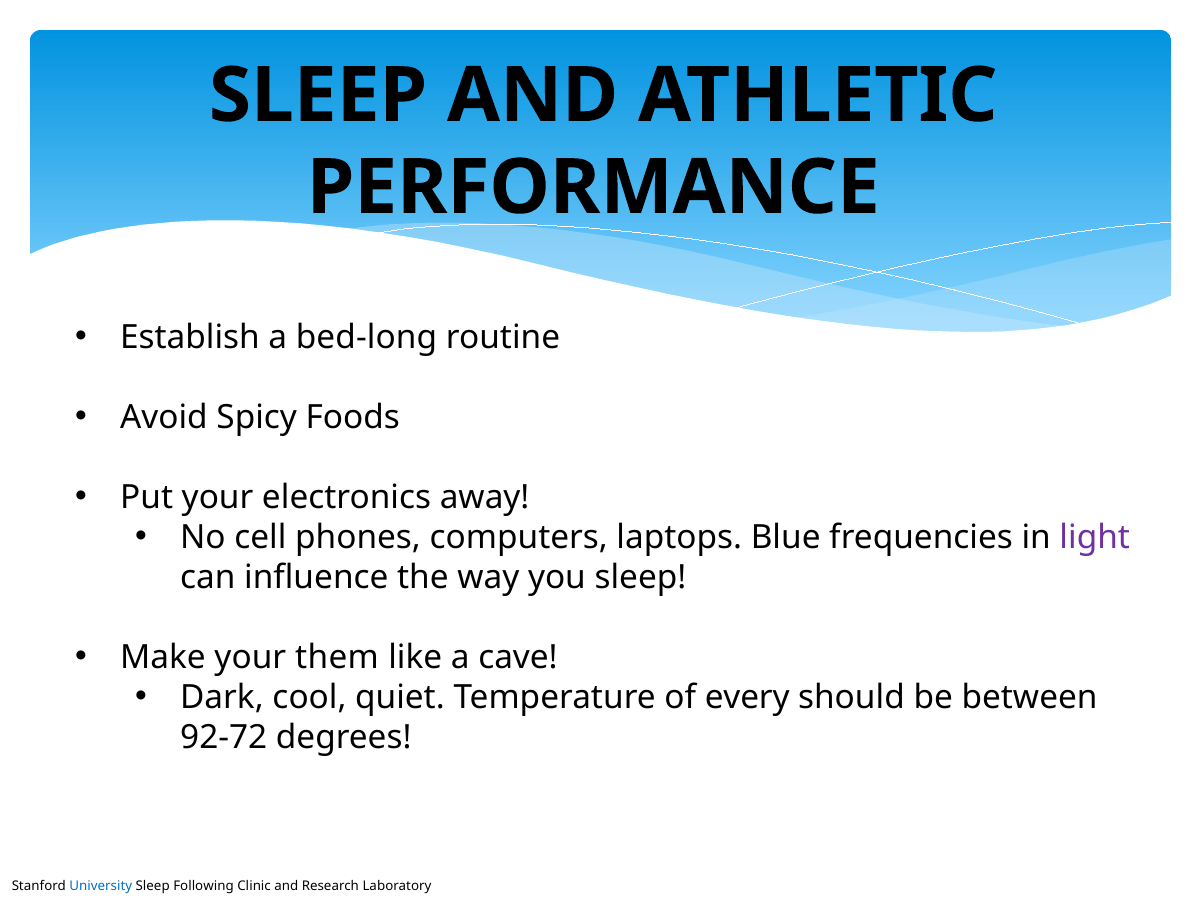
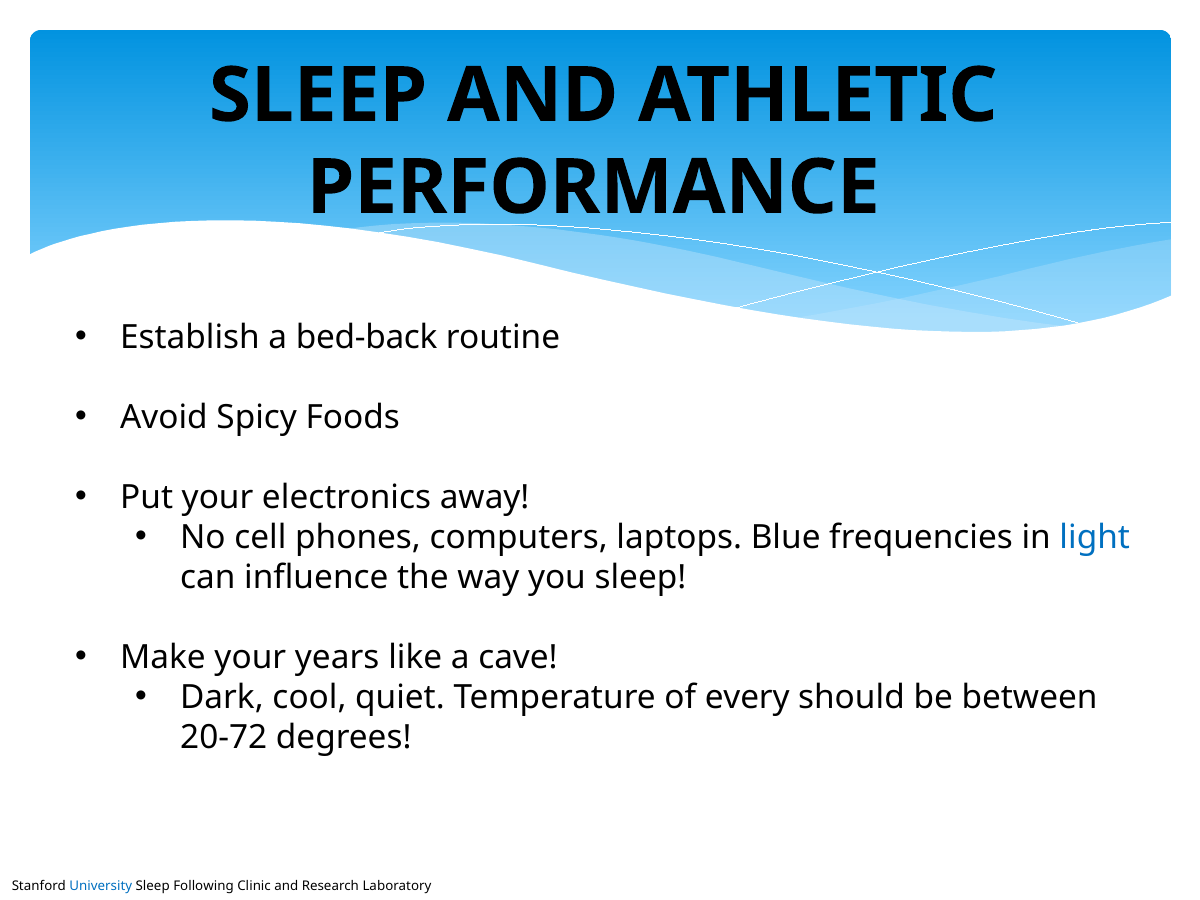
bed-long: bed-long -> bed-back (367, 337)
light colour: purple -> blue (1095, 538)
them: them -> years (337, 658)
92-72: 92-72 -> 20-72 (224, 738)
